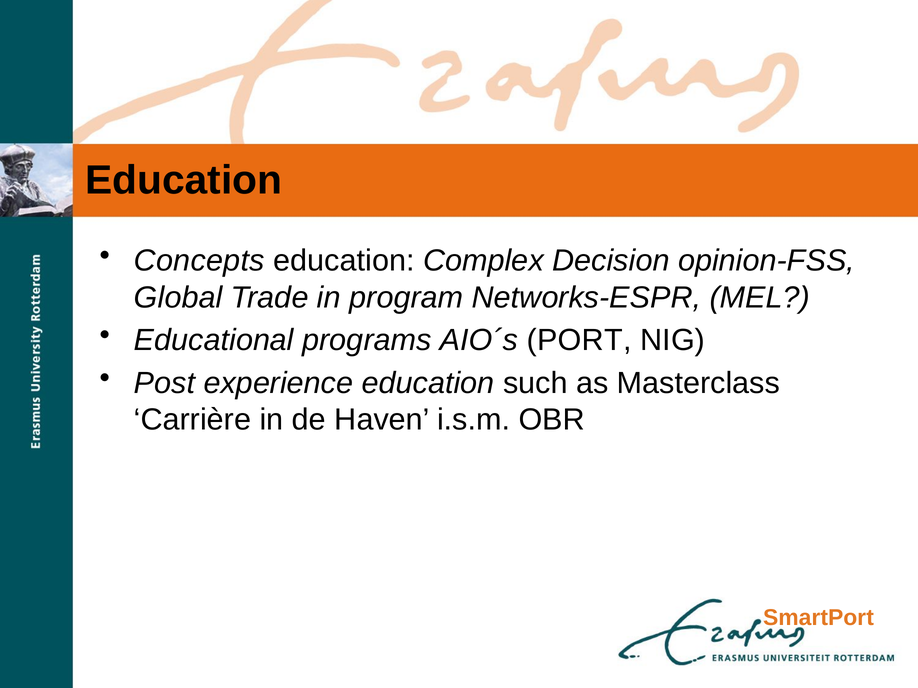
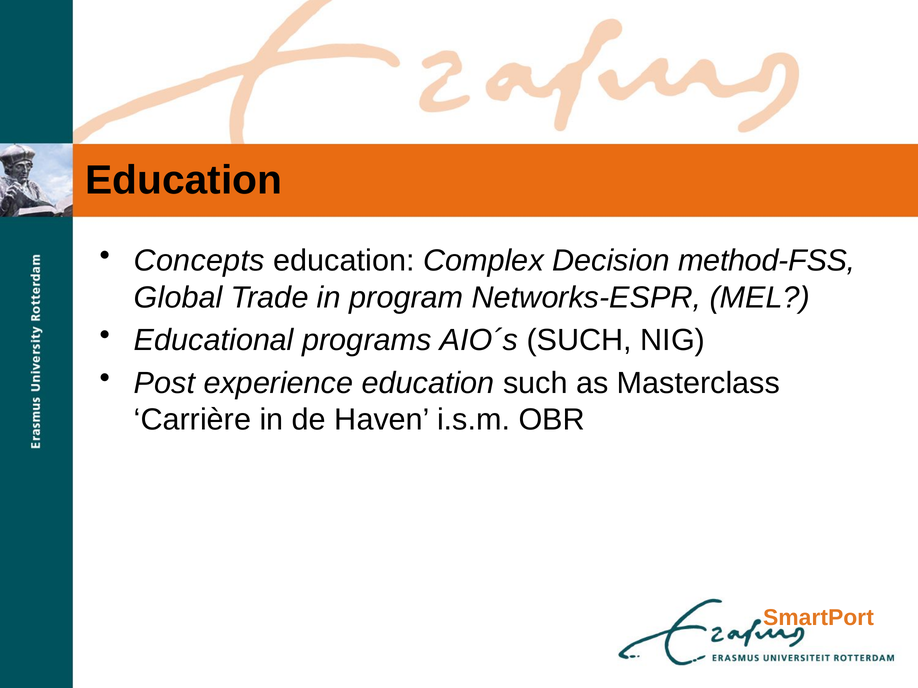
opinion-FSS: opinion-FSS -> method-FSS (767, 261)
AIO´s PORT: PORT -> SUCH (579, 341)
